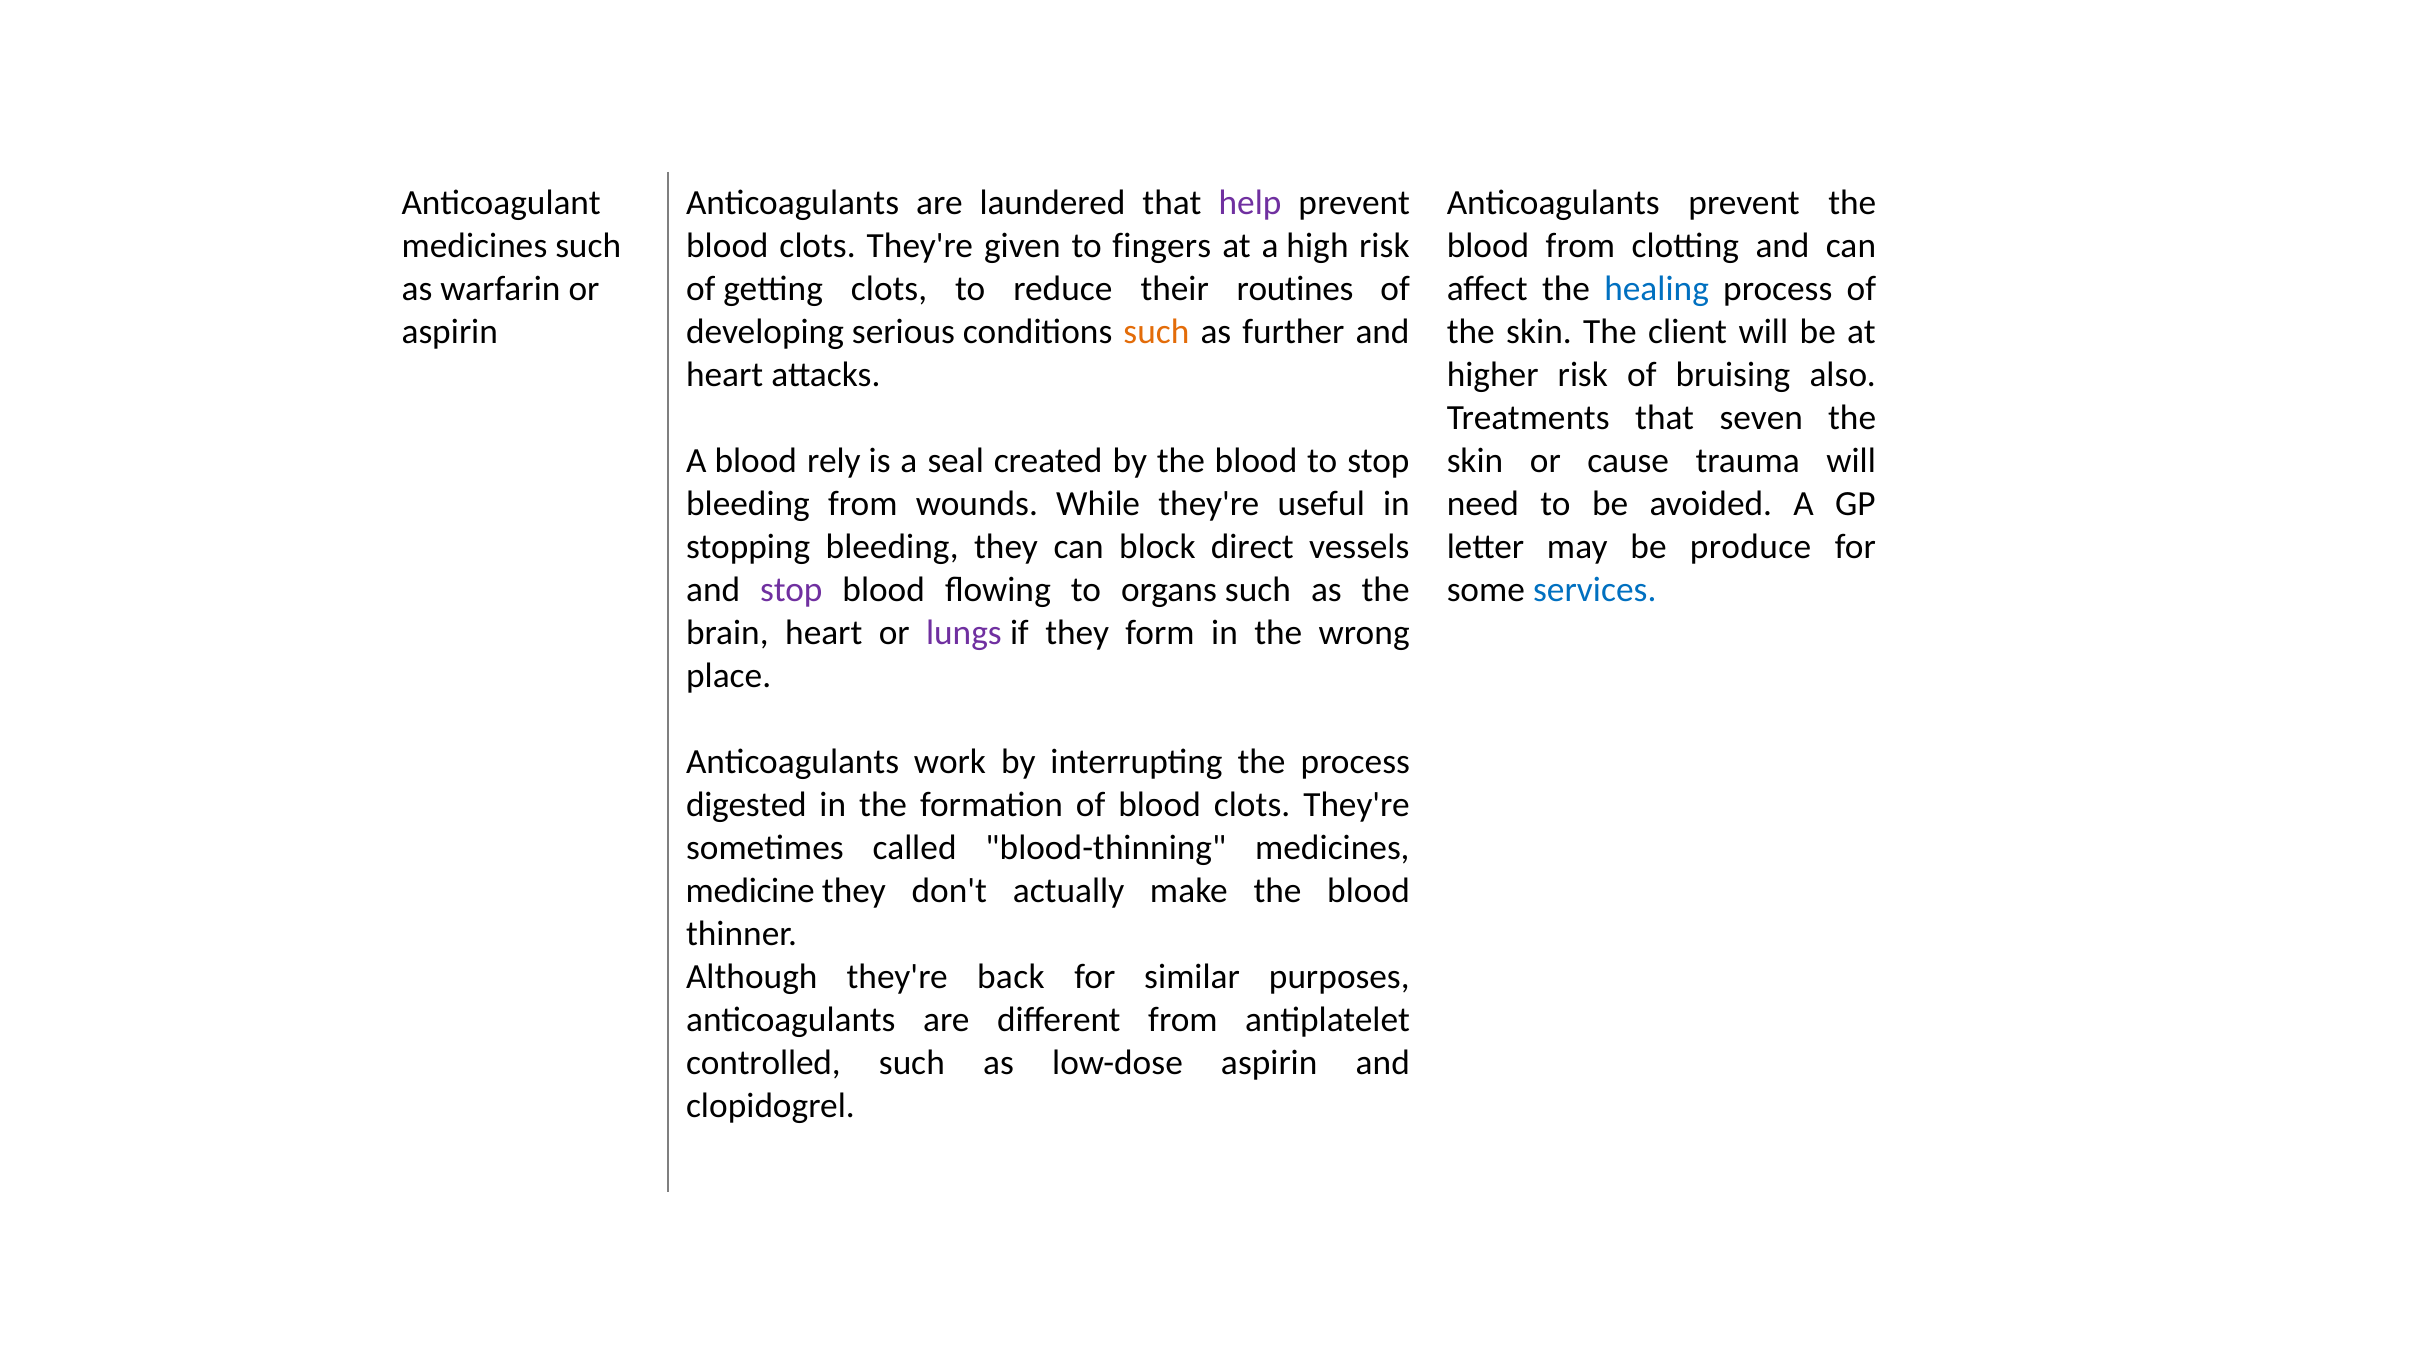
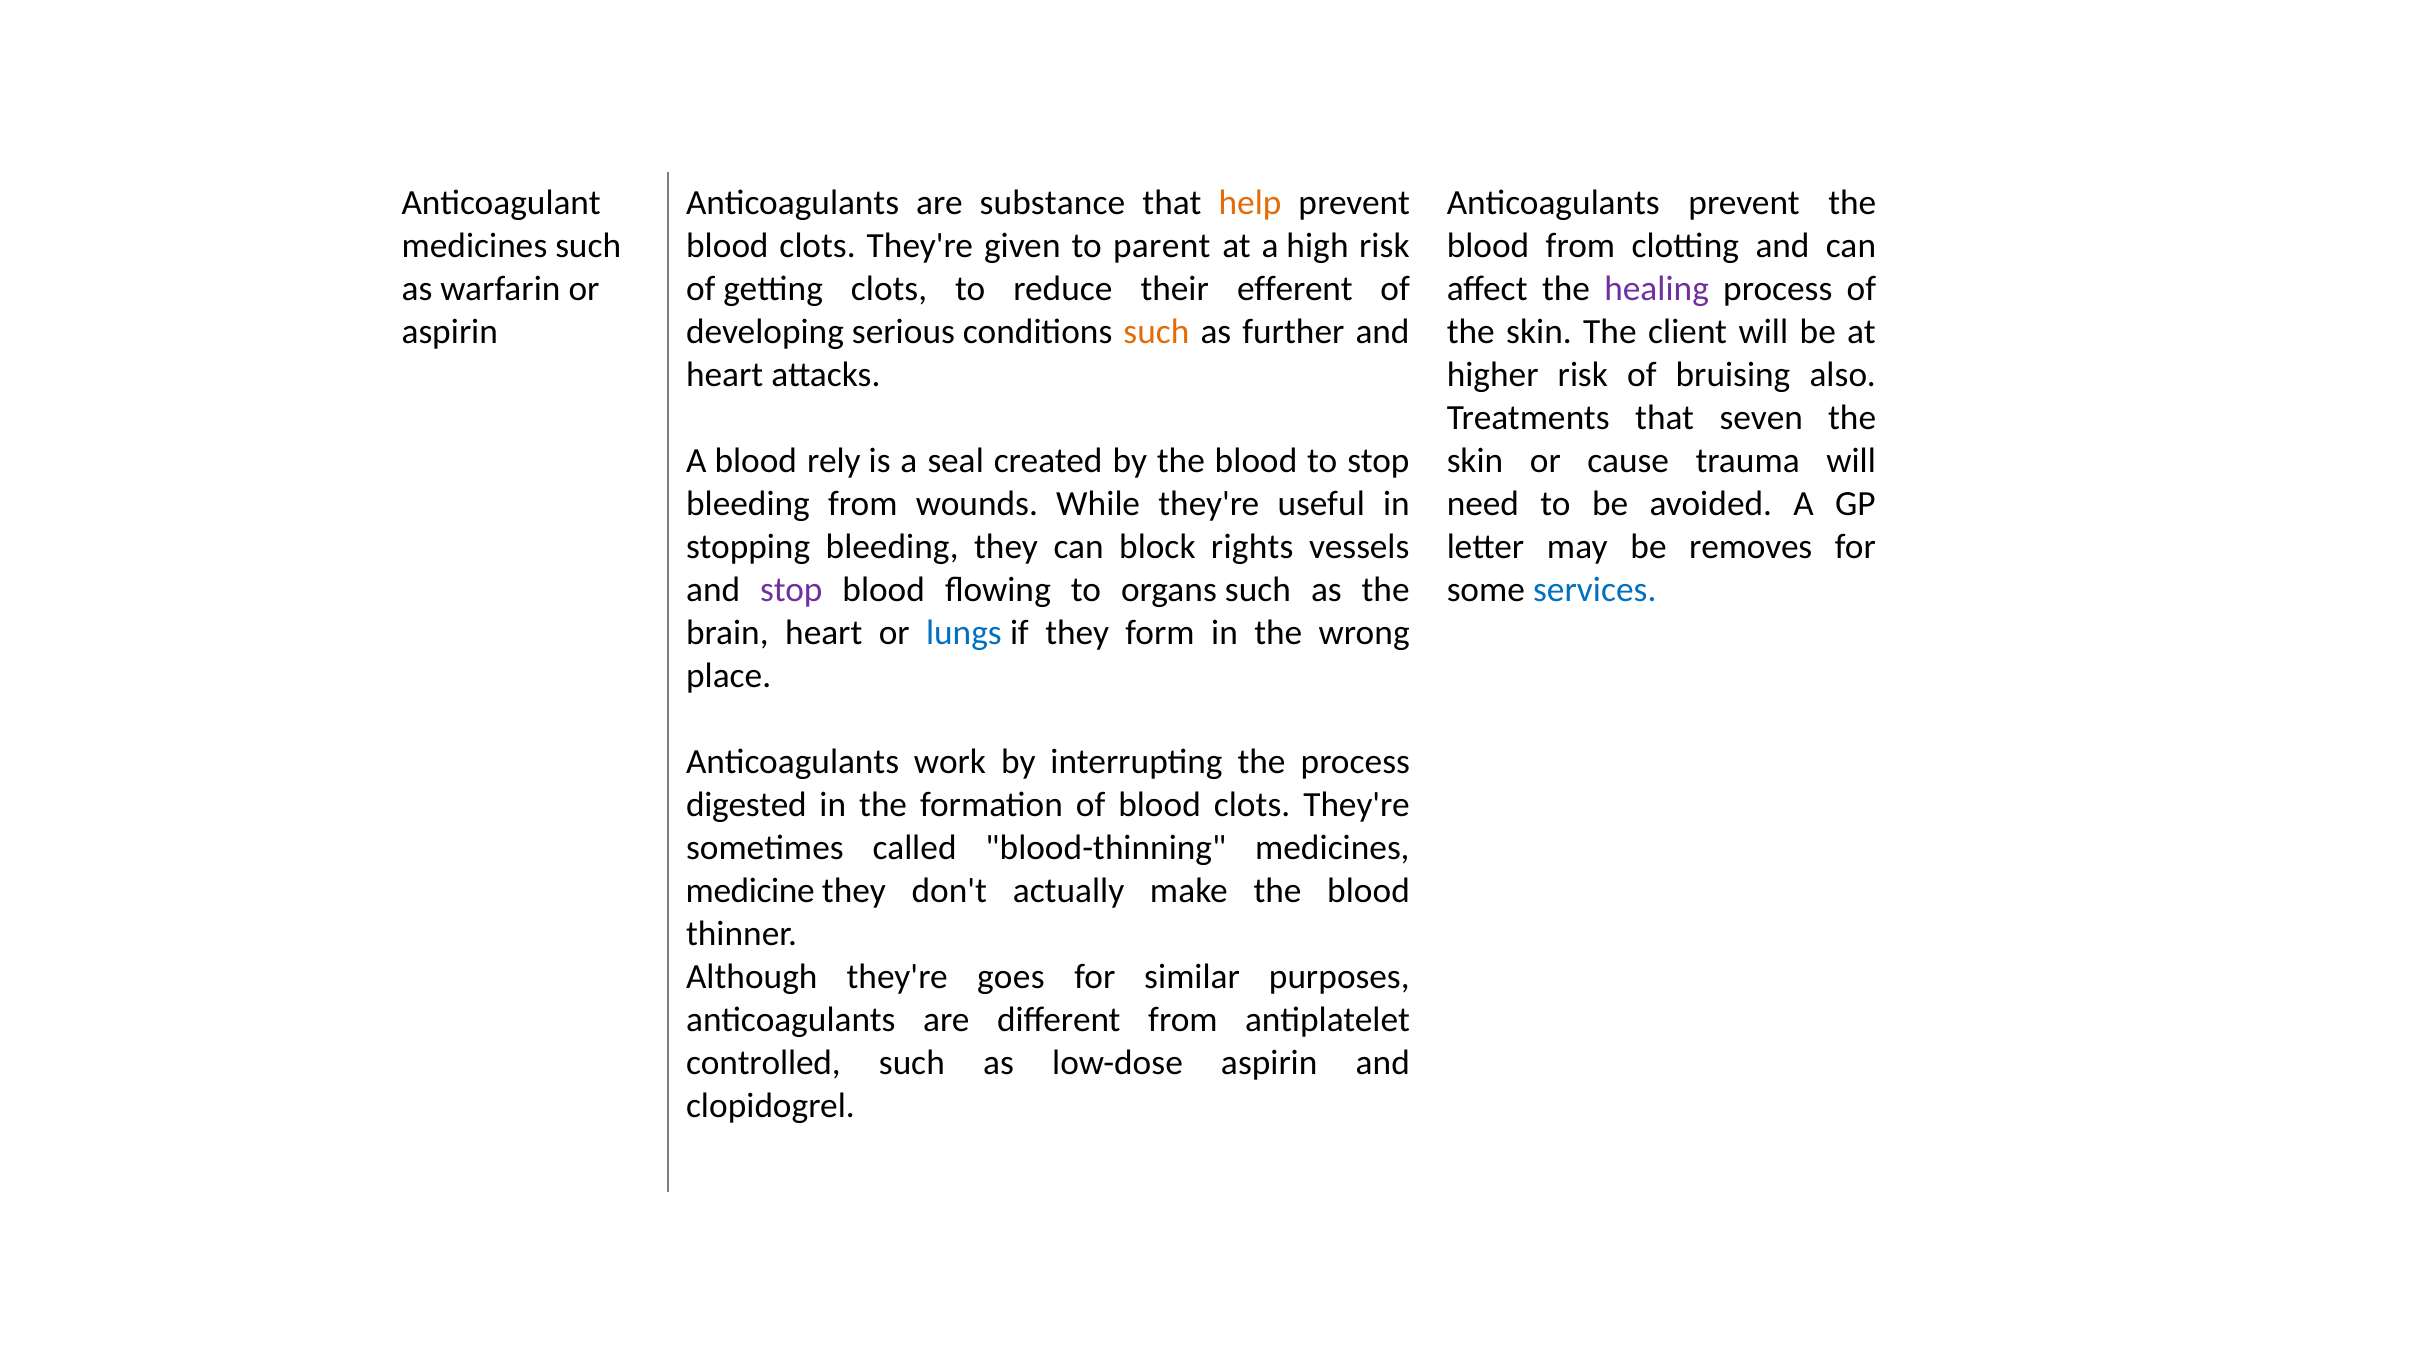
laundered: laundered -> substance (1052, 203)
help colour: purple -> orange (1250, 203)
fingers: fingers -> parent (1162, 246)
routines: routines -> efferent (1295, 289)
healing colour: blue -> purple (1657, 289)
direct: direct -> rights (1252, 547)
produce: produce -> removes (1751, 547)
lungs colour: purple -> blue (964, 633)
back: back -> goes (1011, 976)
